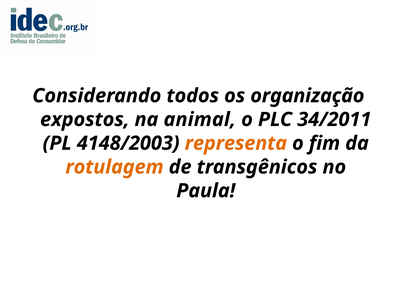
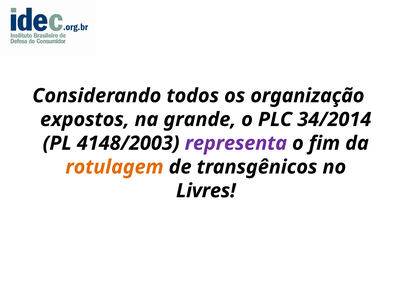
animal: animal -> grande (200, 120)
34/2011: 34/2011 -> 34/2014 (334, 120)
representa colour: orange -> purple (236, 144)
Paula: Paula -> Livres (206, 191)
